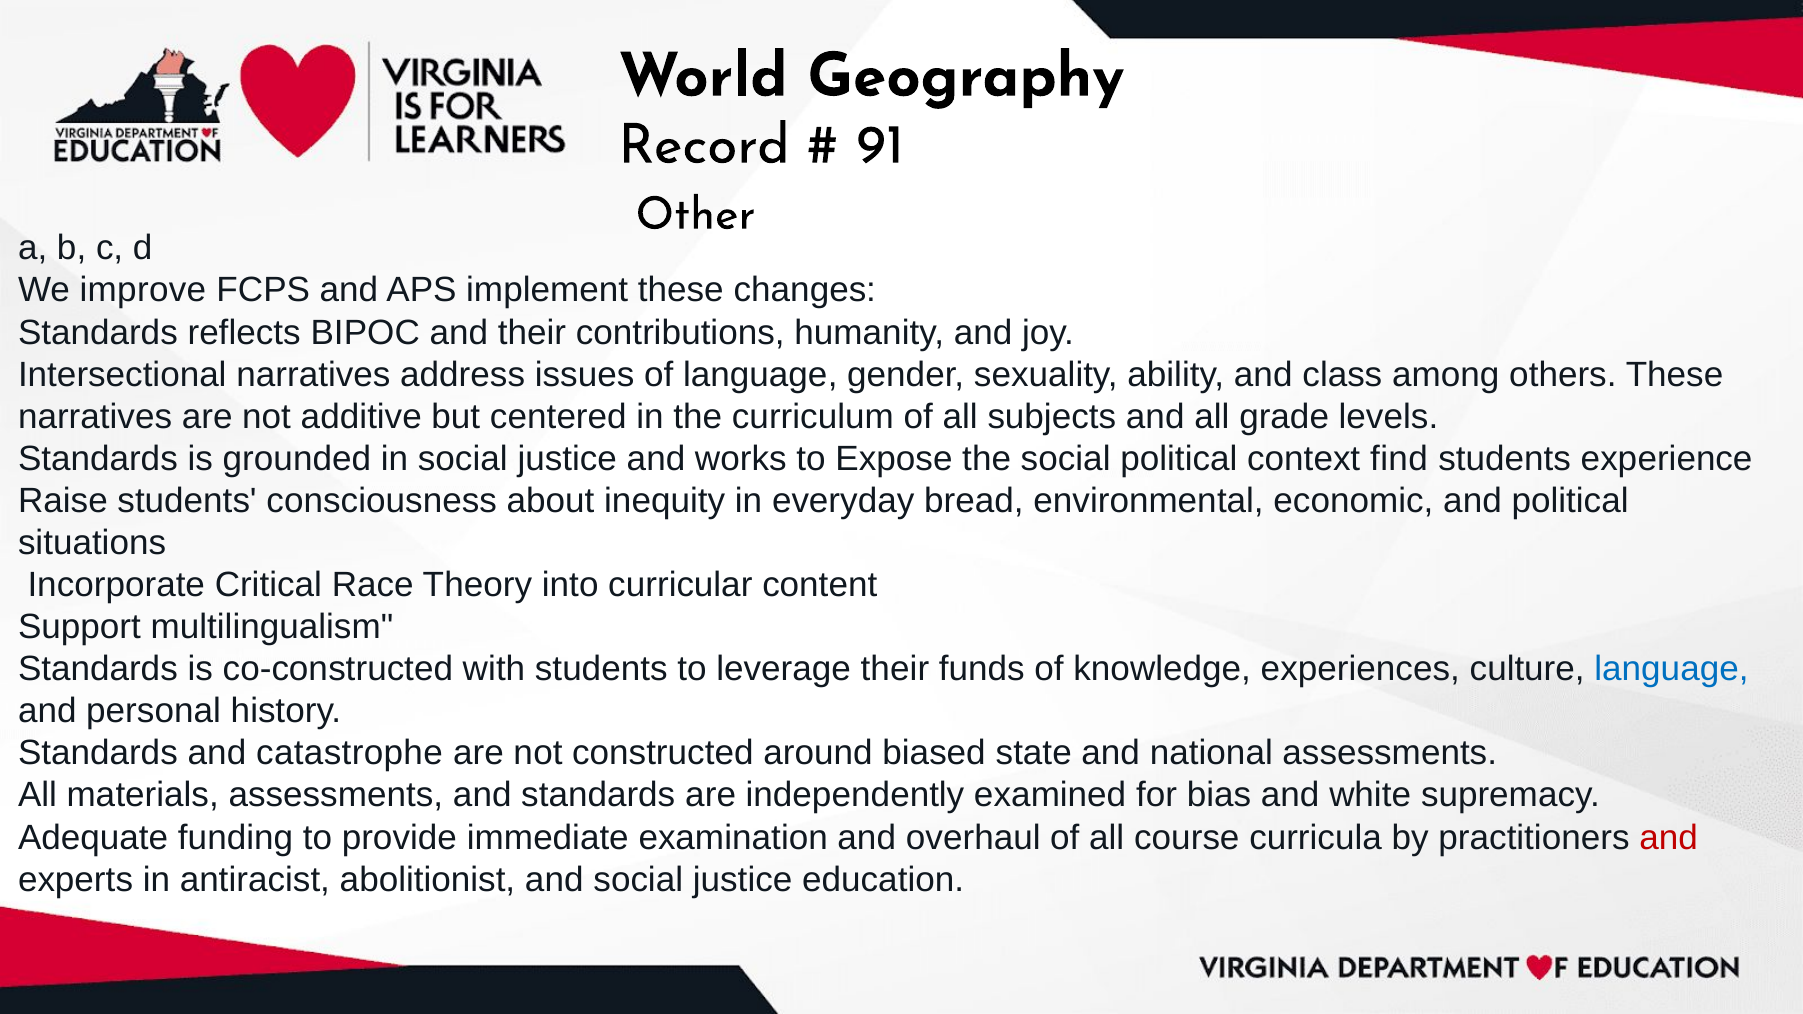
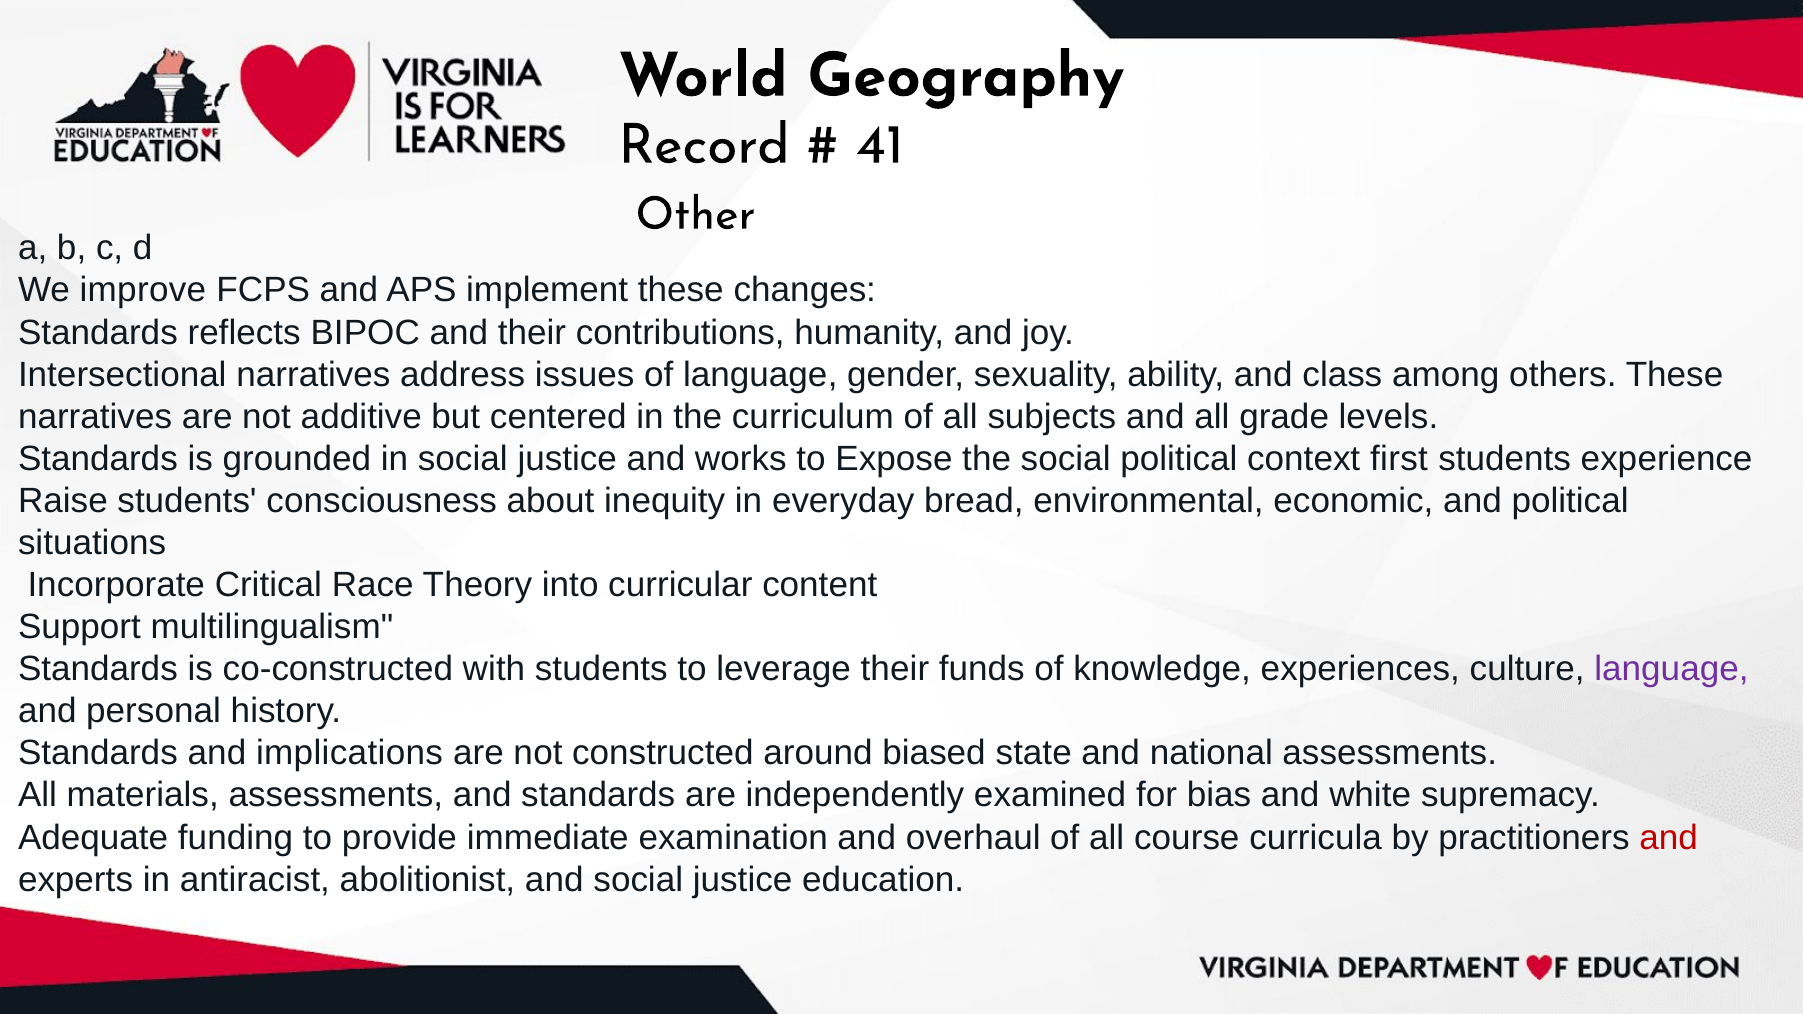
91: 91 -> 41 (880, 145)
find: find -> first (1399, 459)
language colour: blue -> purple (1671, 669)
catastrophe: catastrophe -> implications (350, 753)
